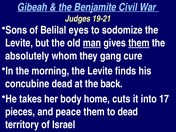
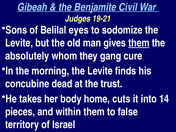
man underline: present -> none (92, 43)
back: back -> trust (112, 84)
17: 17 -> 14 (164, 99)
peace: peace -> within (68, 112)
to dead: dead -> false (128, 112)
